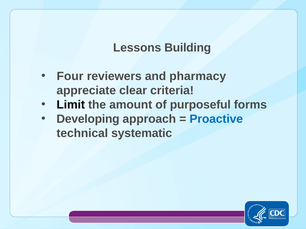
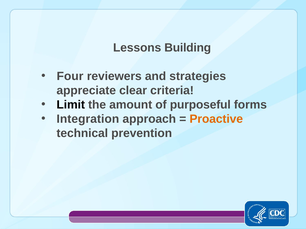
pharmacy: pharmacy -> strategies (198, 76)
Developing: Developing -> Integration (88, 119)
Proactive colour: blue -> orange (216, 119)
systematic: systematic -> prevention (142, 133)
